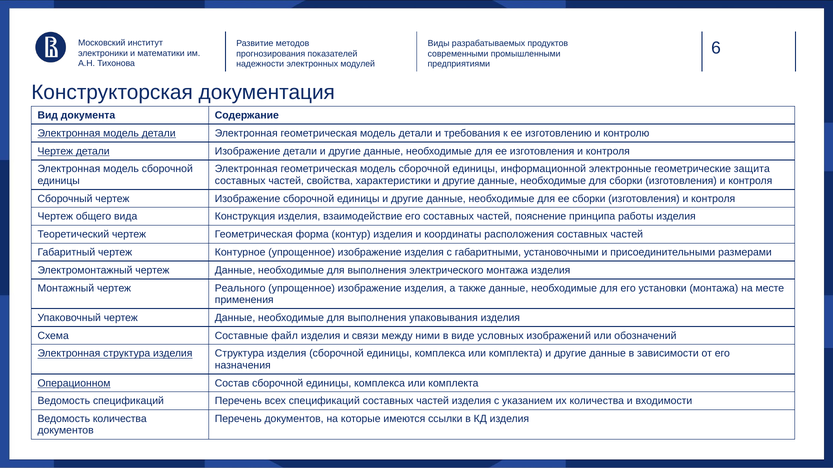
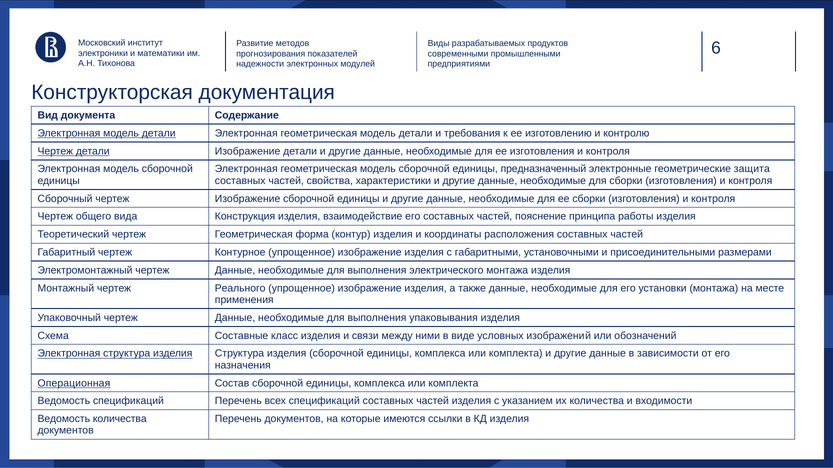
информационной: информационной -> предназначенный (543, 169)
файл: файл -> класс (285, 336)
Операционном: Операционном -> Операционная (74, 384)
